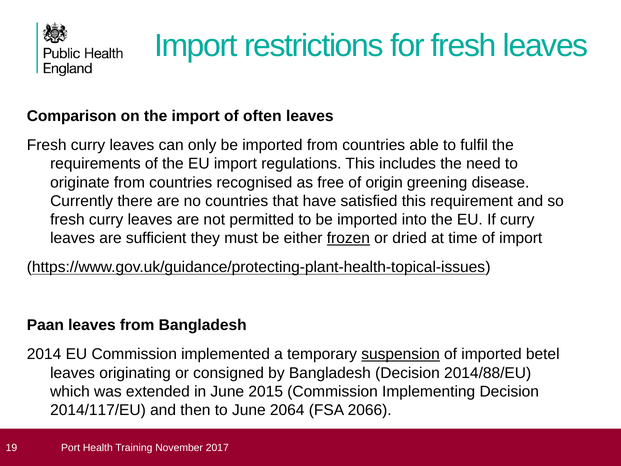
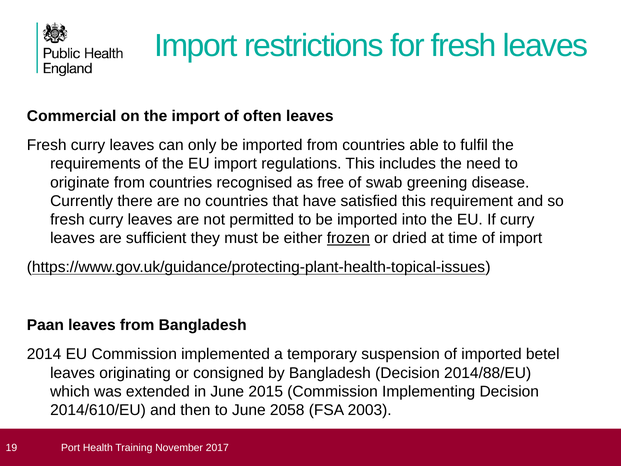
Comparison: Comparison -> Commercial (72, 116)
origin: origin -> swab (384, 182)
suspension underline: present -> none (401, 354)
2014/117/EU: 2014/117/EU -> 2014/610/EU (98, 410)
2064: 2064 -> 2058 (287, 410)
2066: 2066 -> 2003 (370, 410)
